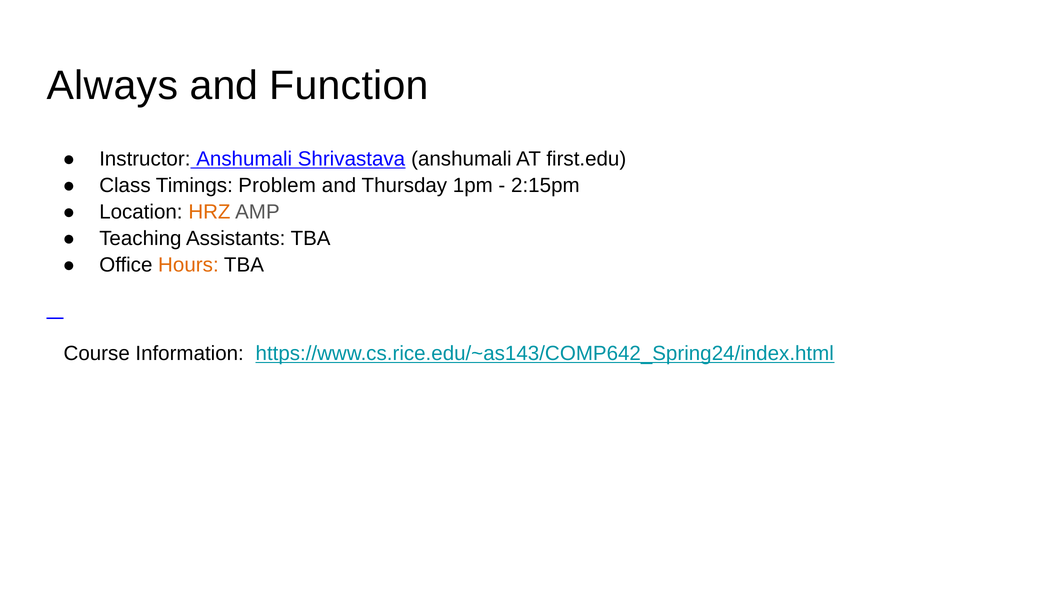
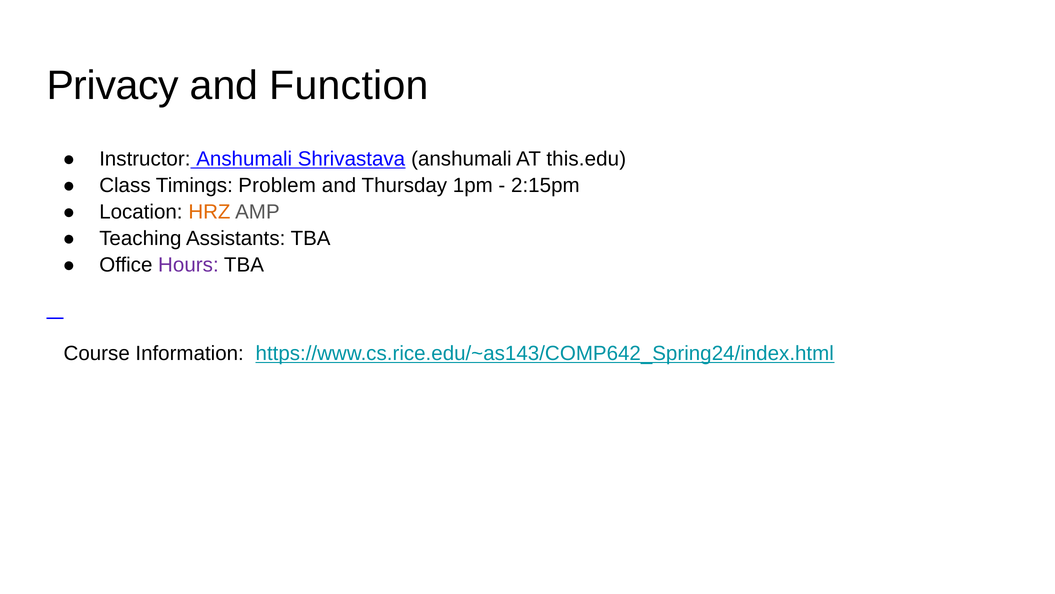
Always: Always -> Privacy (113, 85)
first.edu: first.edu -> this.edu (586, 159)
Hours colour: orange -> purple (188, 265)
